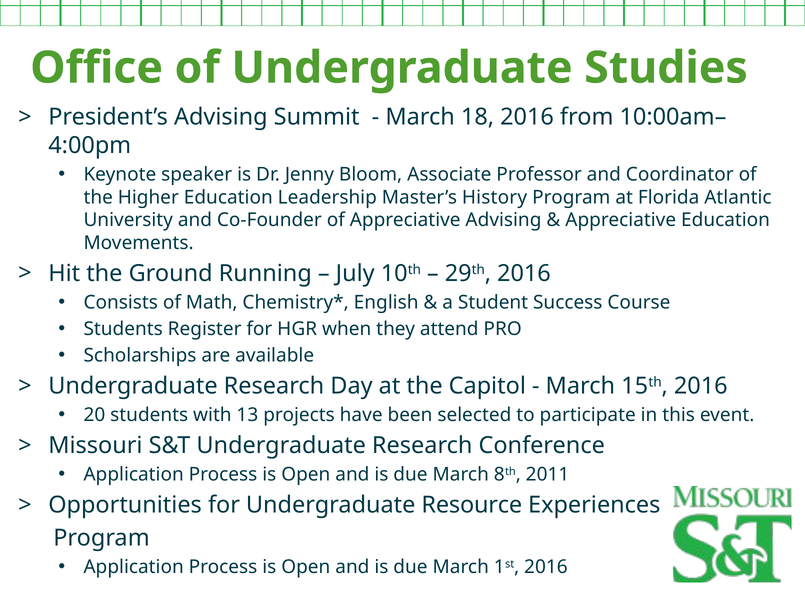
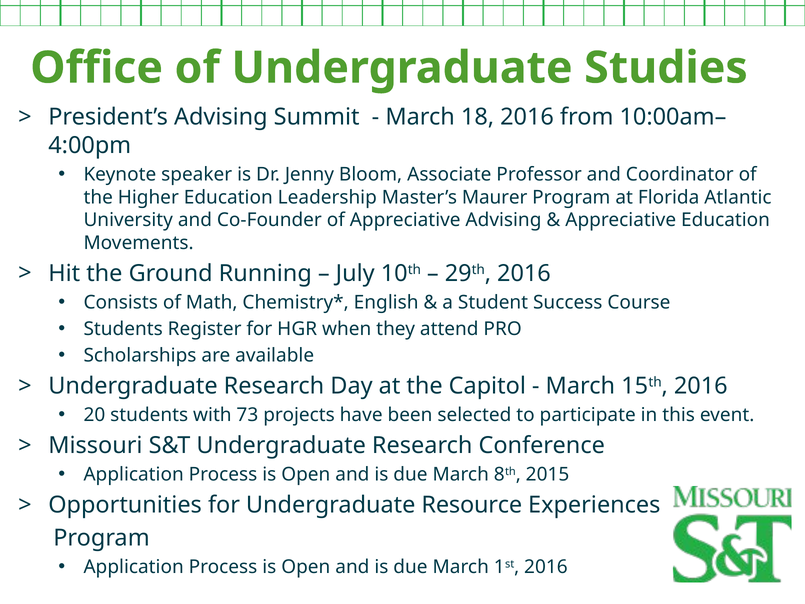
History: History -> Maurer (495, 197)
13: 13 -> 73 (247, 415)
2011: 2011 -> 2015 (548, 475)
